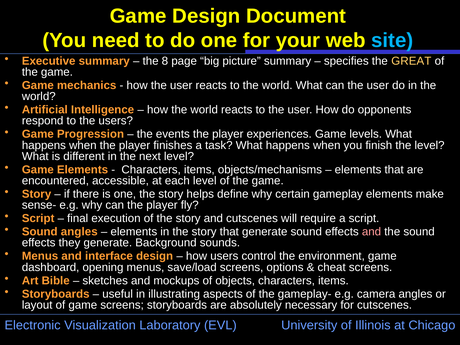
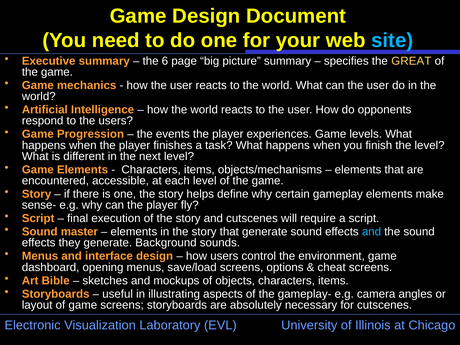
8: 8 -> 6 (165, 61)
Sound angles: angles -> master (79, 232)
and colour: pink -> light blue (372, 232)
